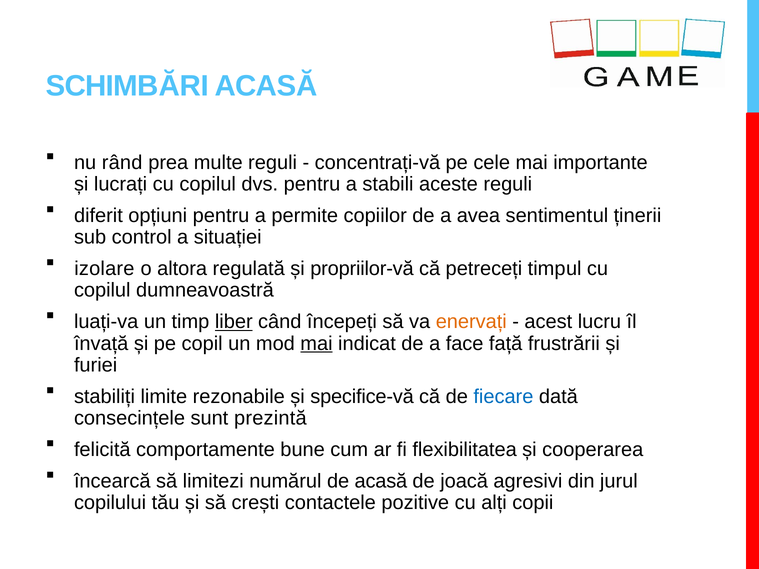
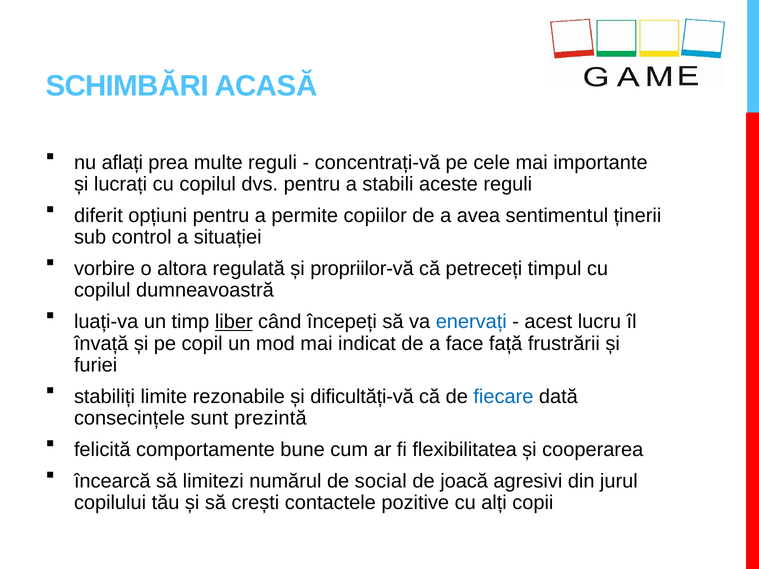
rând: rând -> aflați (122, 163)
izolare: izolare -> vorbire (105, 269)
enervați colour: orange -> blue (471, 322)
mai underline: present -> none (316, 344)
specifice-vă: specifice-vă -> dificultăți-vă (362, 397)
de acasă: acasă -> social (381, 481)
